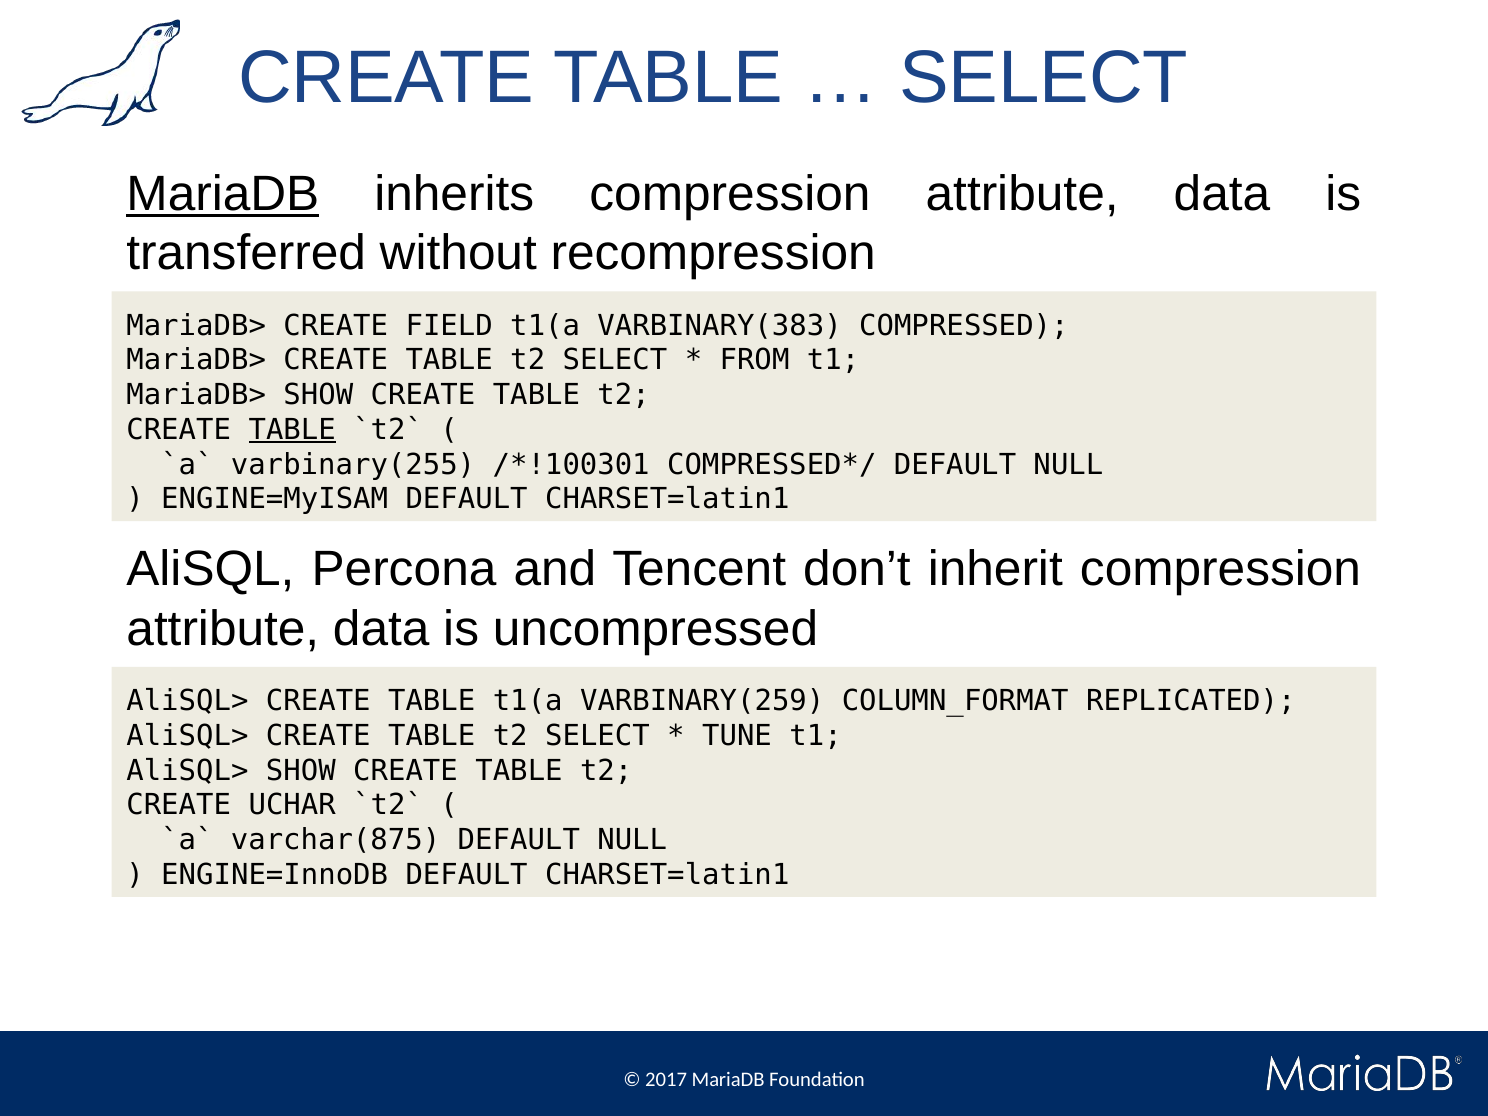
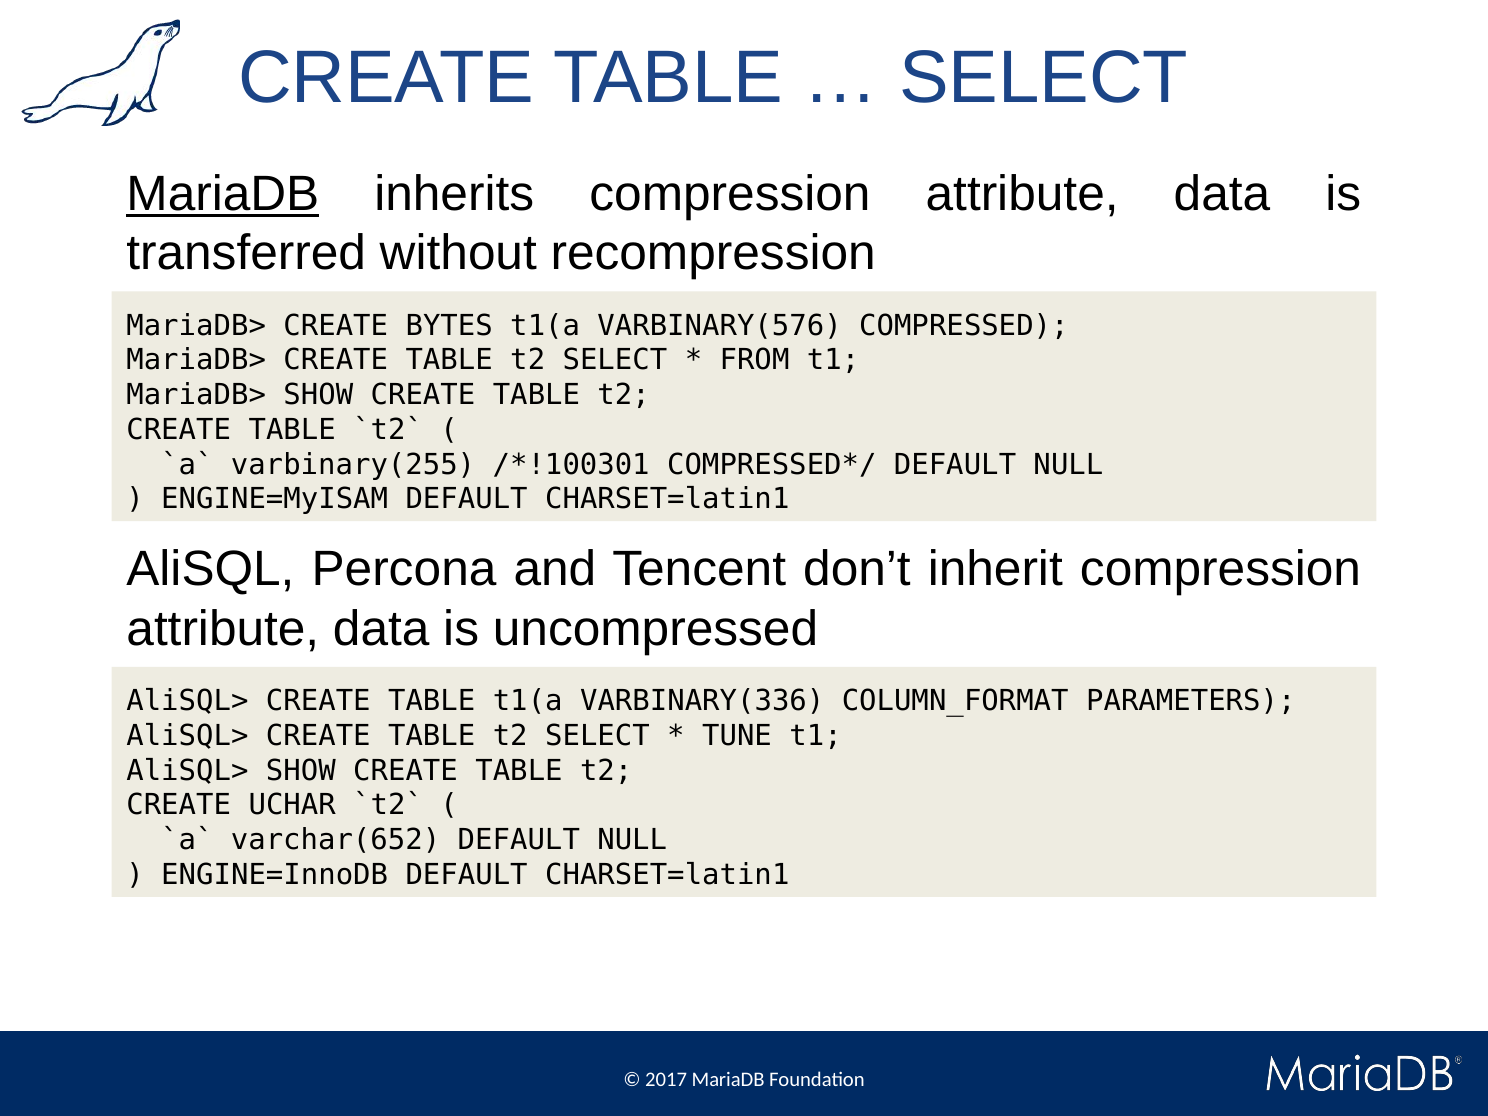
FIELD: FIELD -> BYTES (449, 326)
VARBINARY(383: VARBINARY(383 -> VARBINARY(576 (720, 326)
TABLE underline: present -> none (292, 430)
VARBINARY(259: VARBINARY(259 -> VARBINARY(336 (702, 701)
REPLICATED: REPLICATED -> PARAMETERS (1191, 701)
varchar(875: varchar(875 -> varchar(652 (336, 840)
